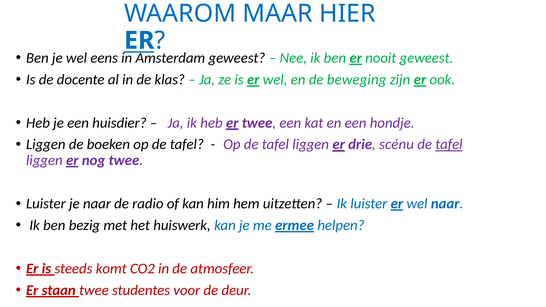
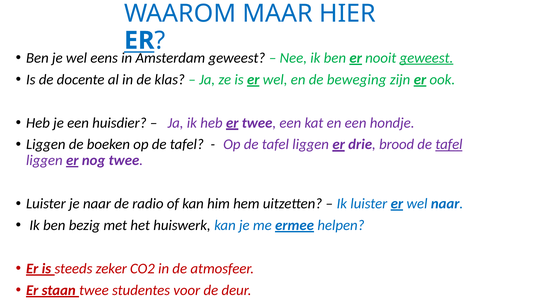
geweest underline: none -> present (426, 58)
scénu: scénu -> brood (397, 145)
komt: komt -> zeker (111, 269)
